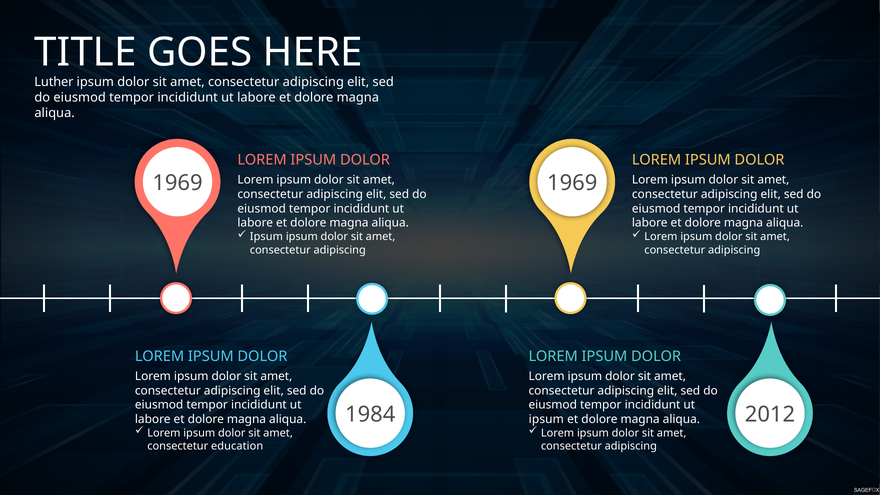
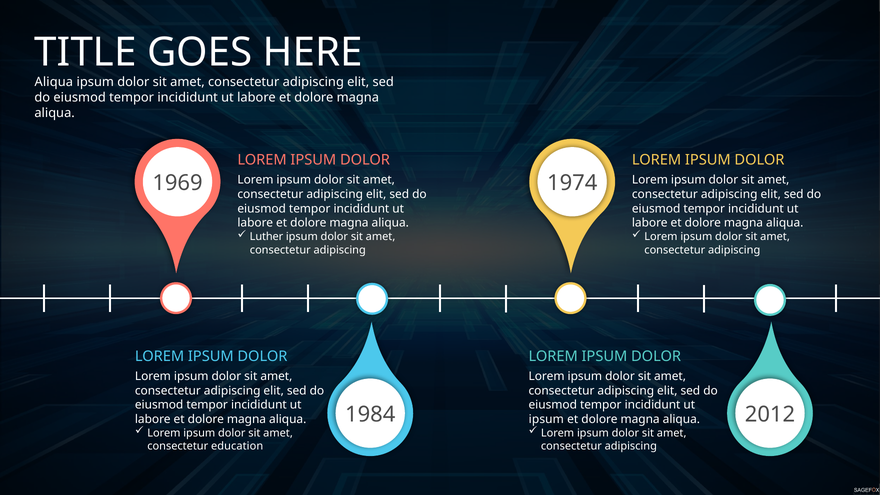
Luther: Luther -> Aliqua (54, 82)
1969: 1969 -> 1974 (572, 183)
Ipsum: Ipsum -> Luther (266, 237)
